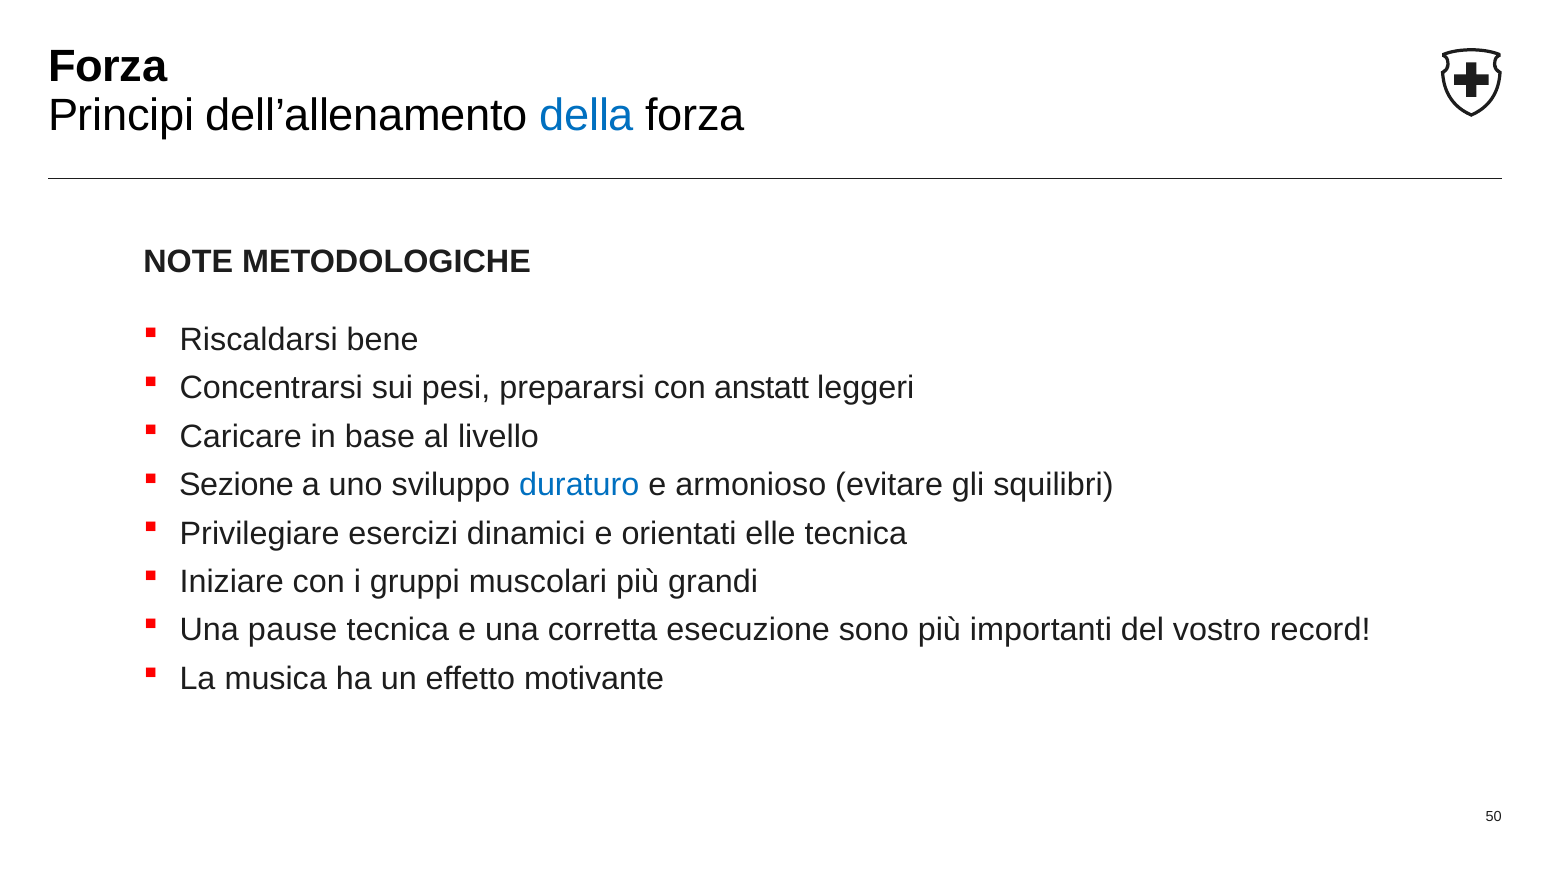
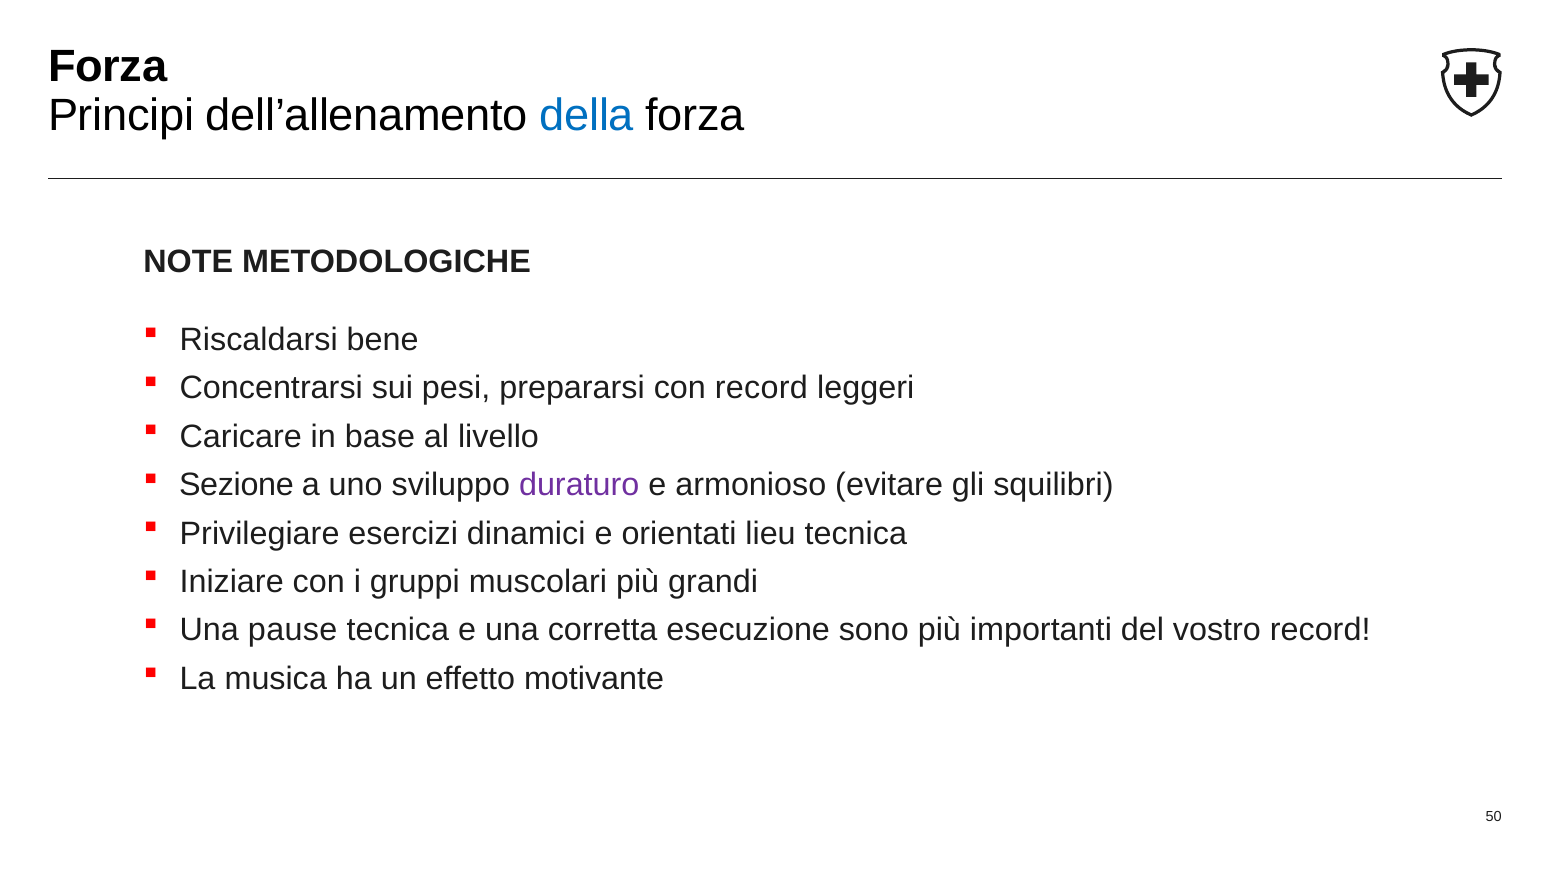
con anstatt: anstatt -> record (761, 388)
duraturo colour: blue -> purple (579, 485)
elle: elle -> lieu (771, 533)
